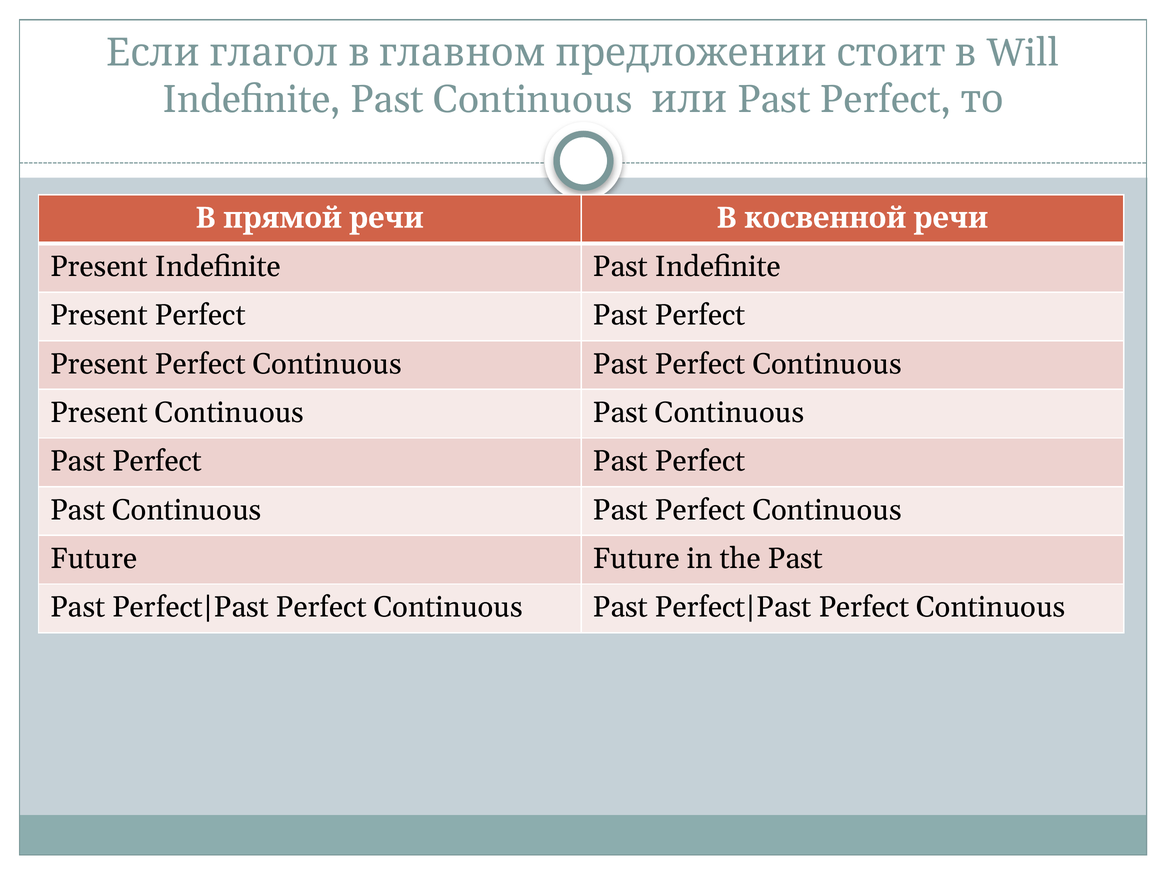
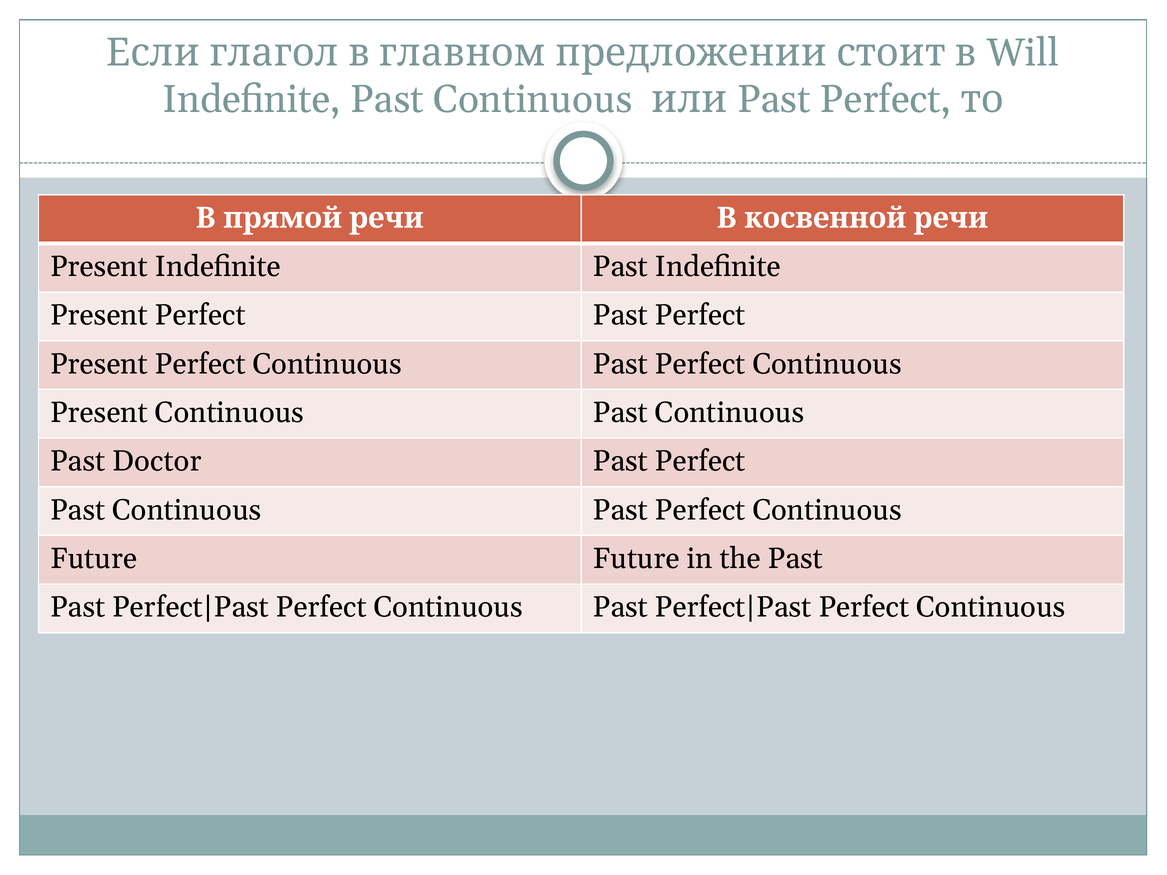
Perfect: Perfect -> Doctor (157, 461)
